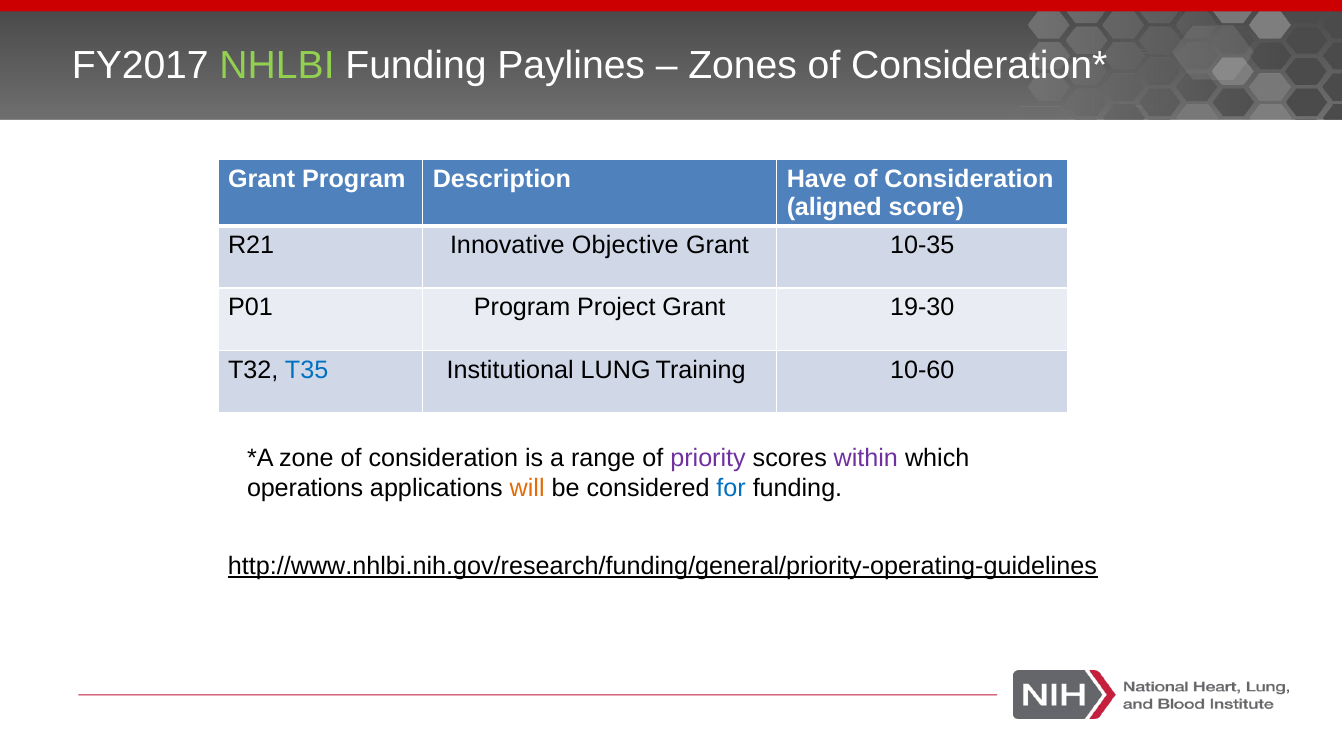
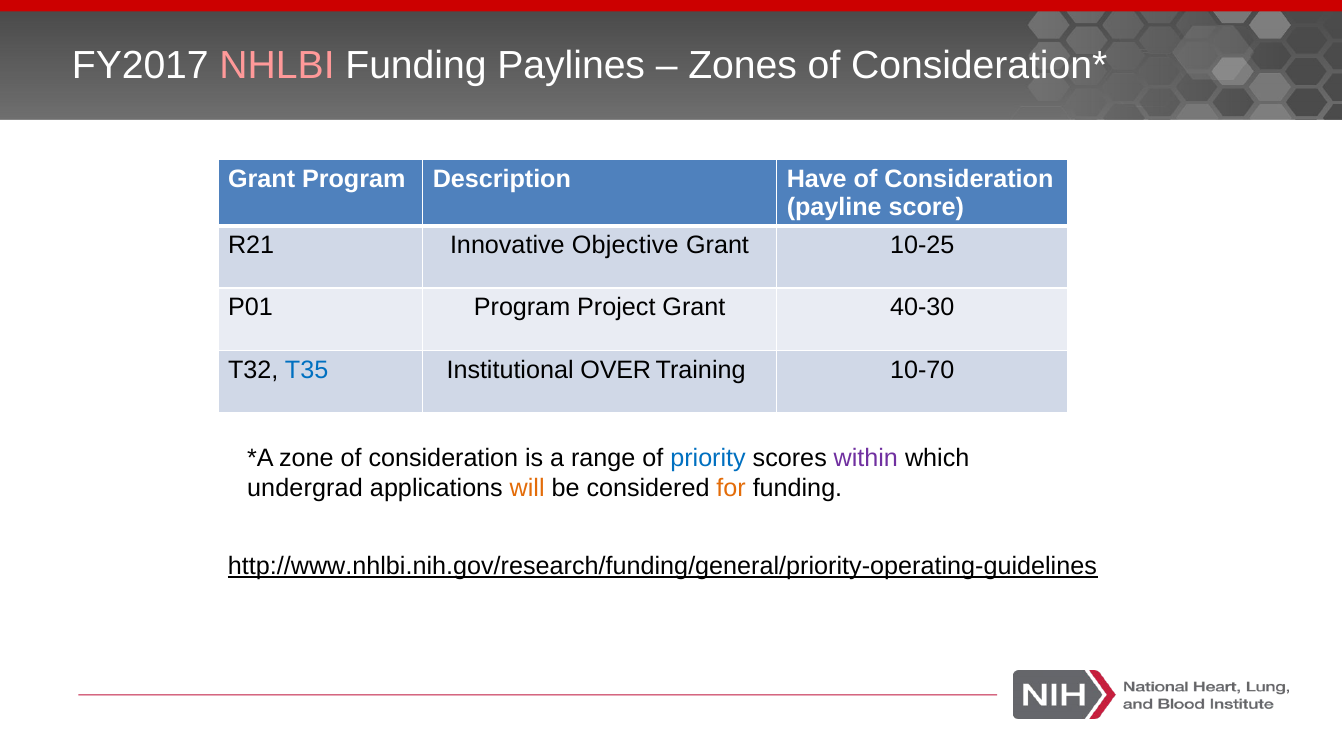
NHLBI colour: light green -> pink (277, 65)
aligned: aligned -> payline (834, 207)
10-35: 10-35 -> 10-25 (922, 245)
19-30: 19-30 -> 40-30 (922, 308)
LUNG: LUNG -> OVER (616, 370)
10-60: 10-60 -> 10-70 (922, 370)
priority colour: purple -> blue (708, 458)
operations: operations -> undergrad (305, 488)
for colour: blue -> orange (731, 488)
